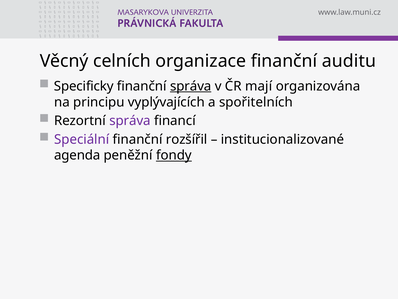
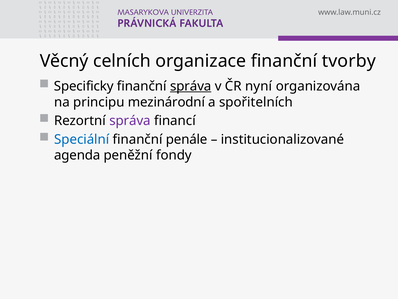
auditu: auditu -> tvorby (349, 61)
mají: mají -> nyní (259, 86)
vyplývajících: vyplývajících -> mezinárodní (166, 102)
Speciální colour: purple -> blue (82, 139)
rozšířil: rozšířil -> penále (187, 139)
fondy underline: present -> none (174, 155)
